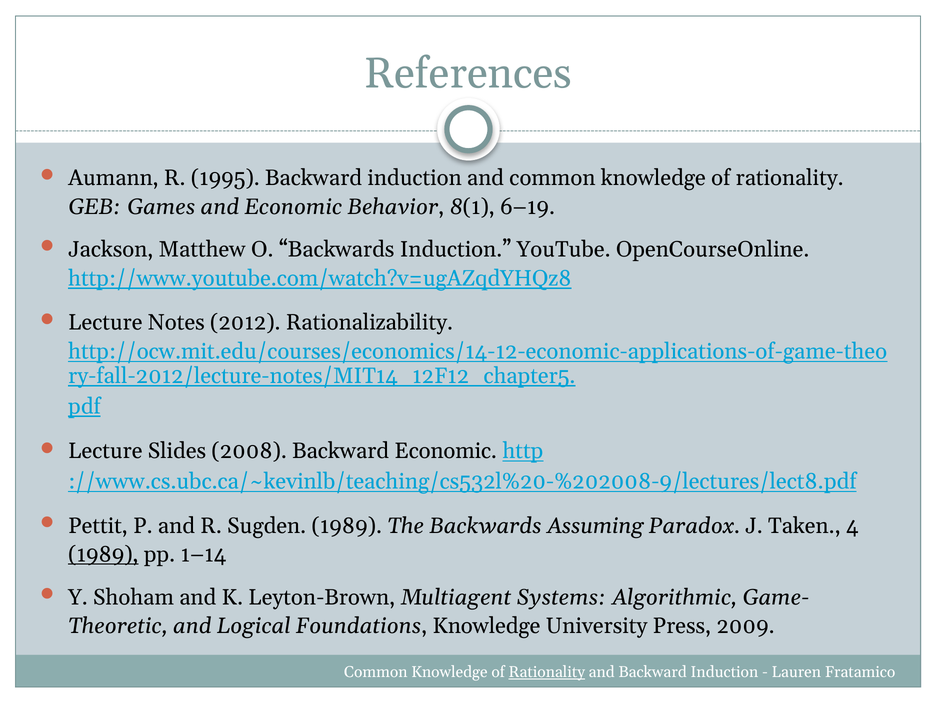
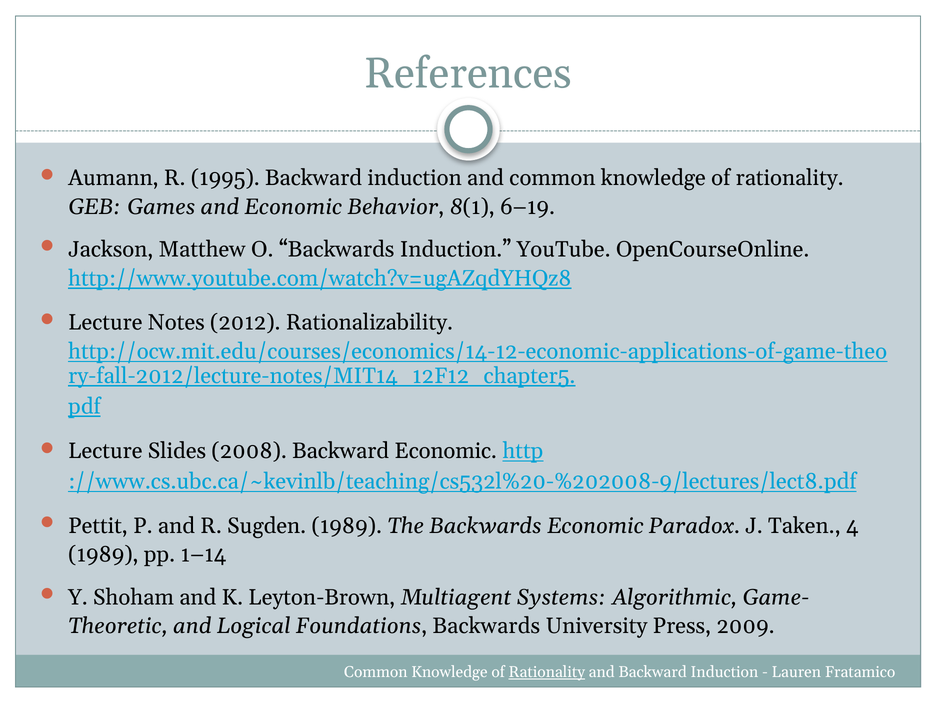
Backwards Assuming: Assuming -> Economic (595, 526)
1989 underline: present -> none (103, 554)
Foundations Knowledge: Knowledge -> Backwards (486, 626)
